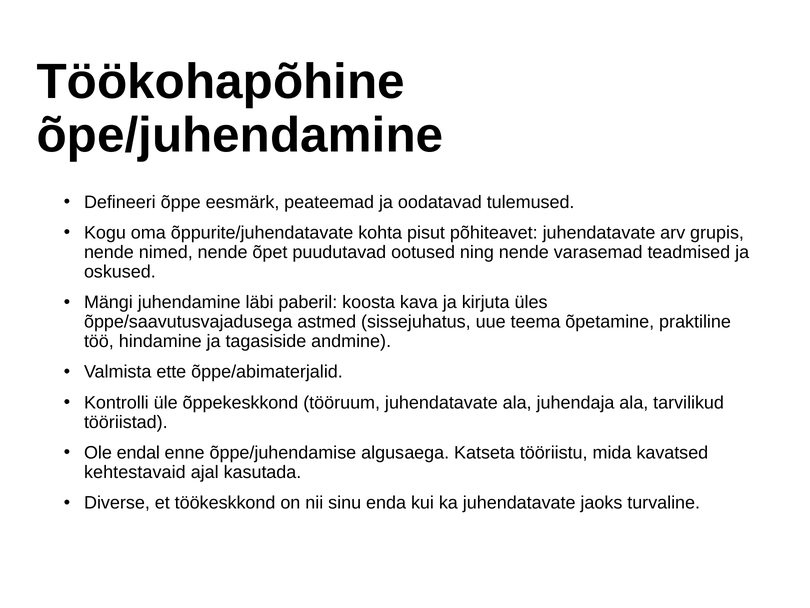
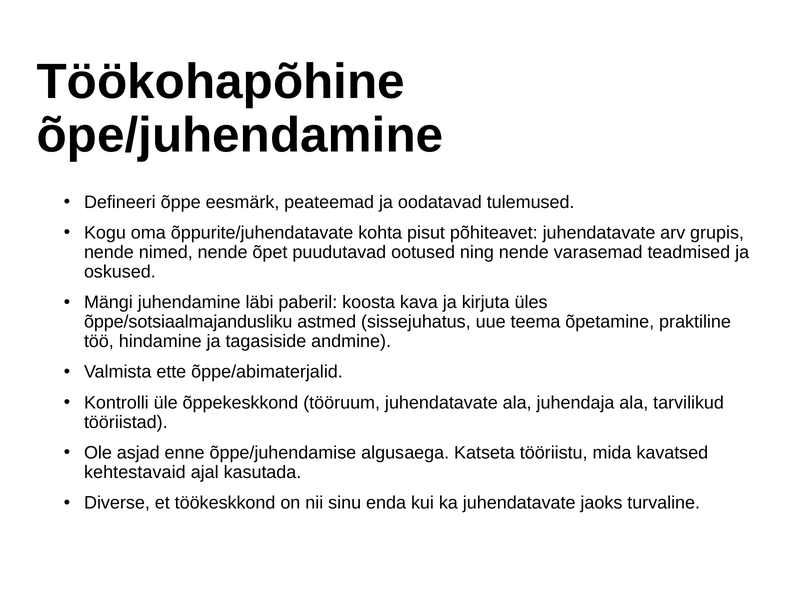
õppe/saavutusvajadusega: õppe/saavutusvajadusega -> õppe/sotsiaalmajandusliku (188, 322)
endal: endal -> asjad (138, 452)
